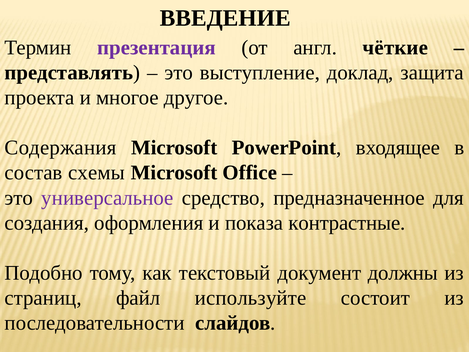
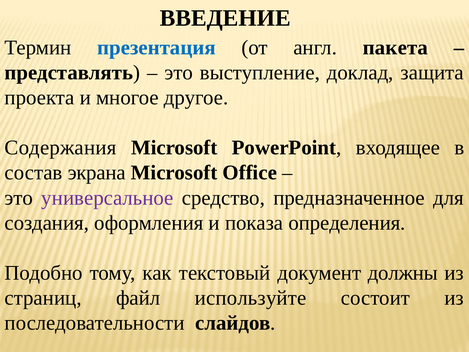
презентация colour: purple -> blue (156, 48)
чёткие: чёткие -> пакета (395, 48)
схемы: схемы -> экрана (97, 173)
контрастные: контрастные -> определения (347, 223)
